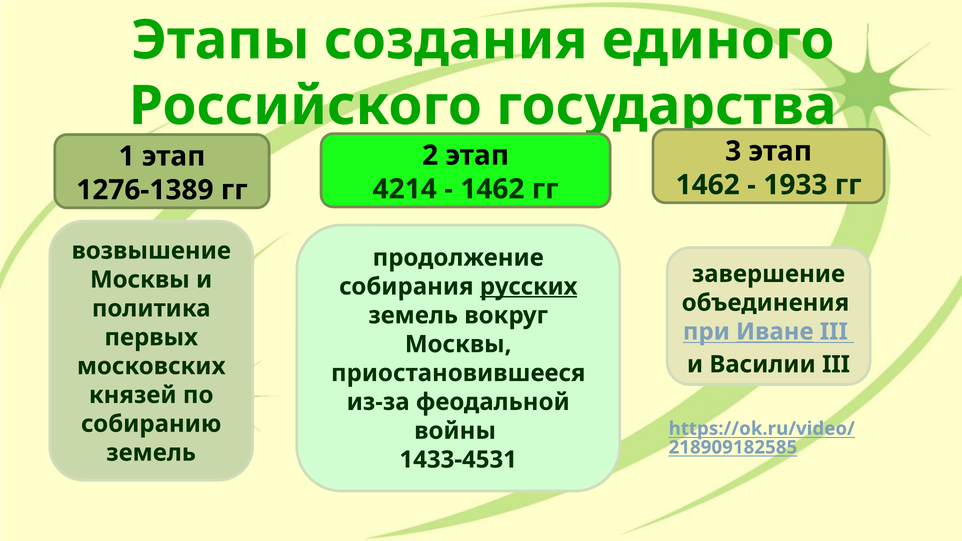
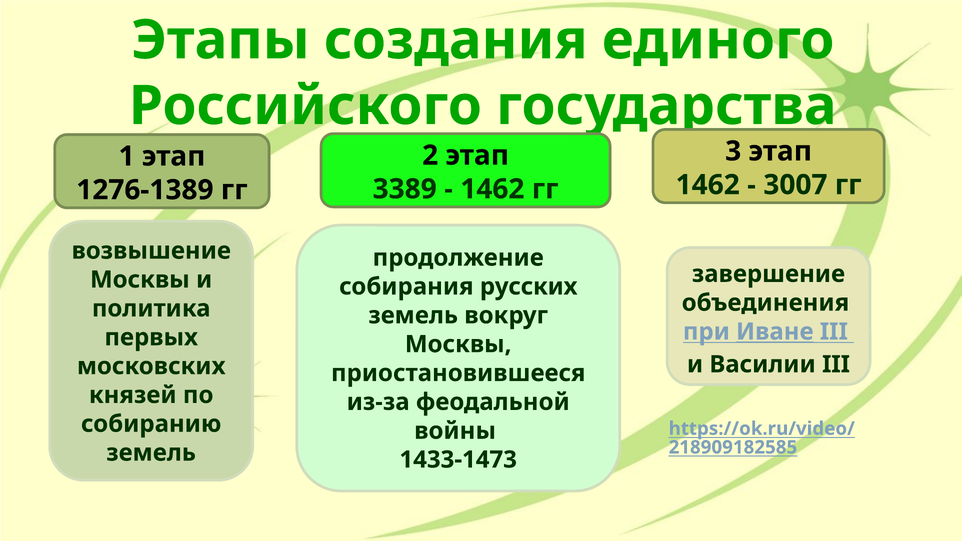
1933: 1933 -> 3007 (795, 185)
4214: 4214 -> 3389 (405, 189)
русских underline: present -> none (529, 287)
1433-4531: 1433-4531 -> 1433-1473 (458, 460)
